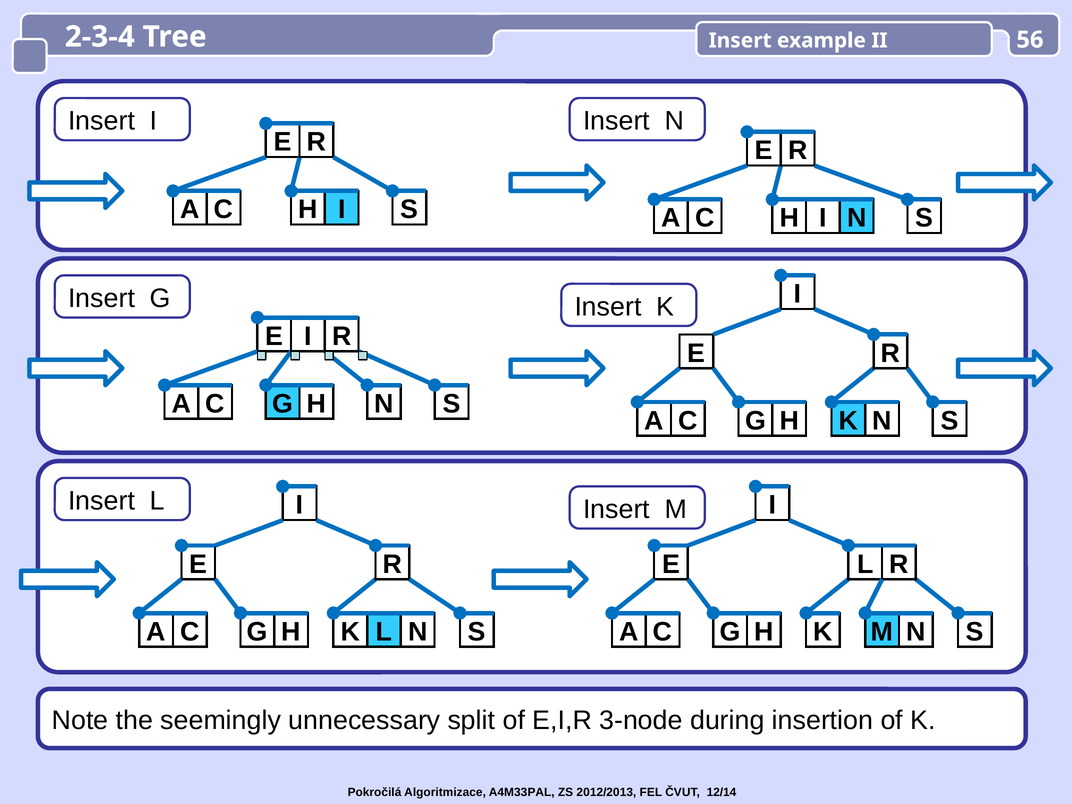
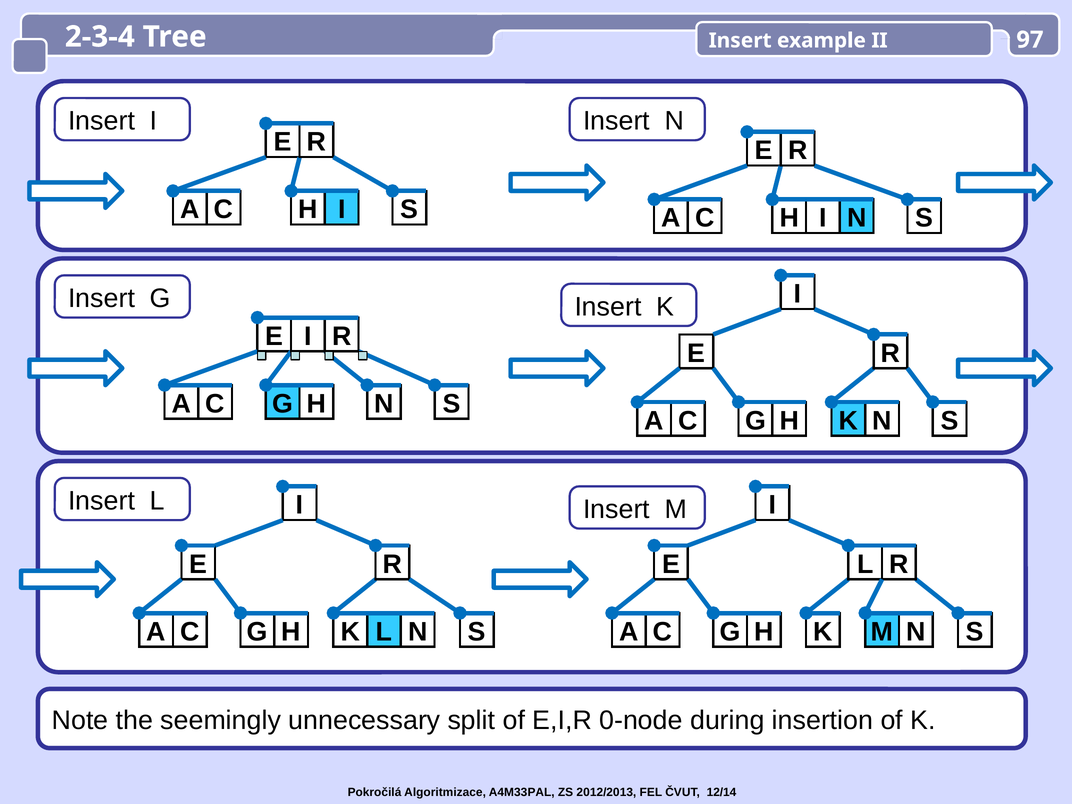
56: 56 -> 97 (1030, 40)
3-node: 3-node -> 0-node (641, 720)
